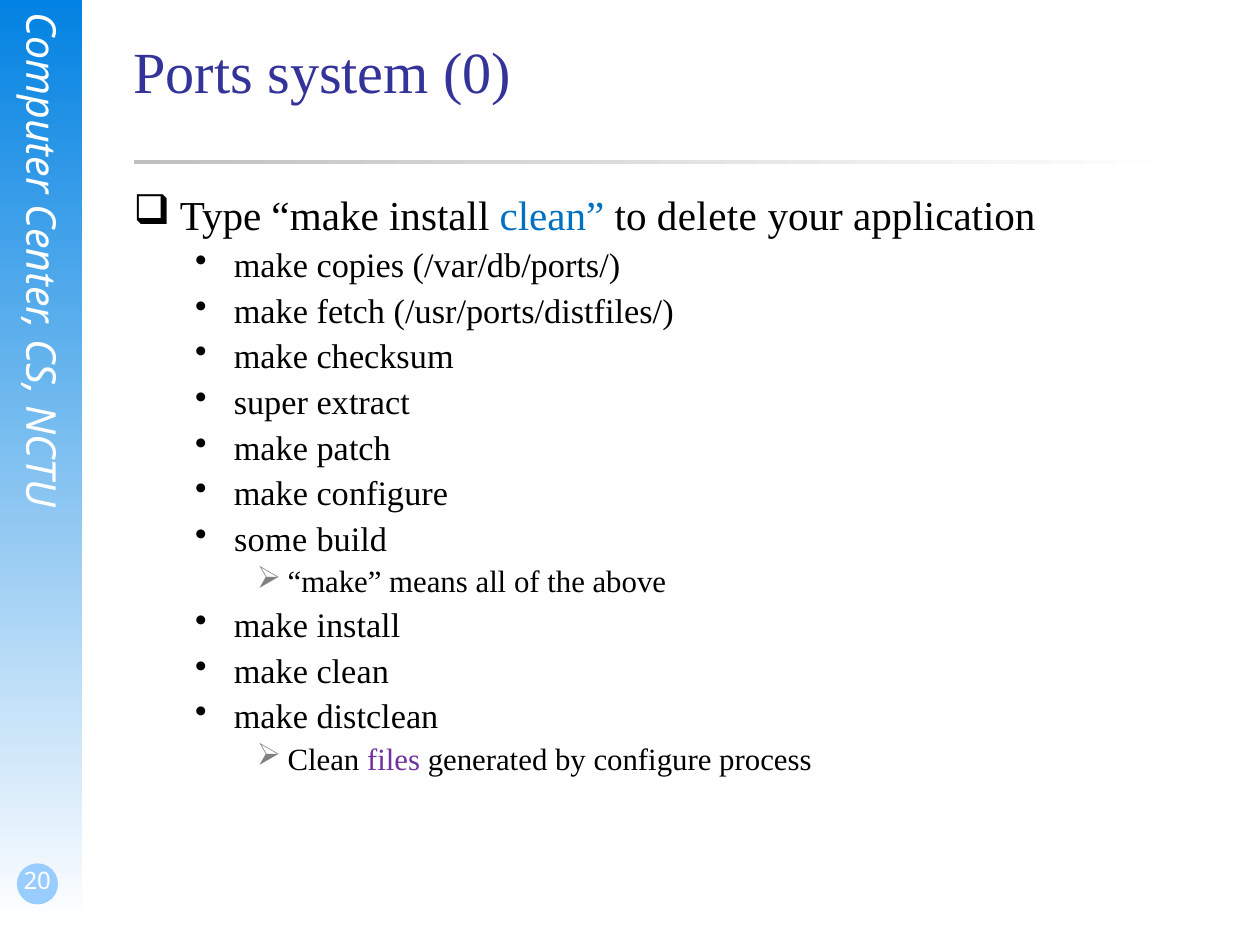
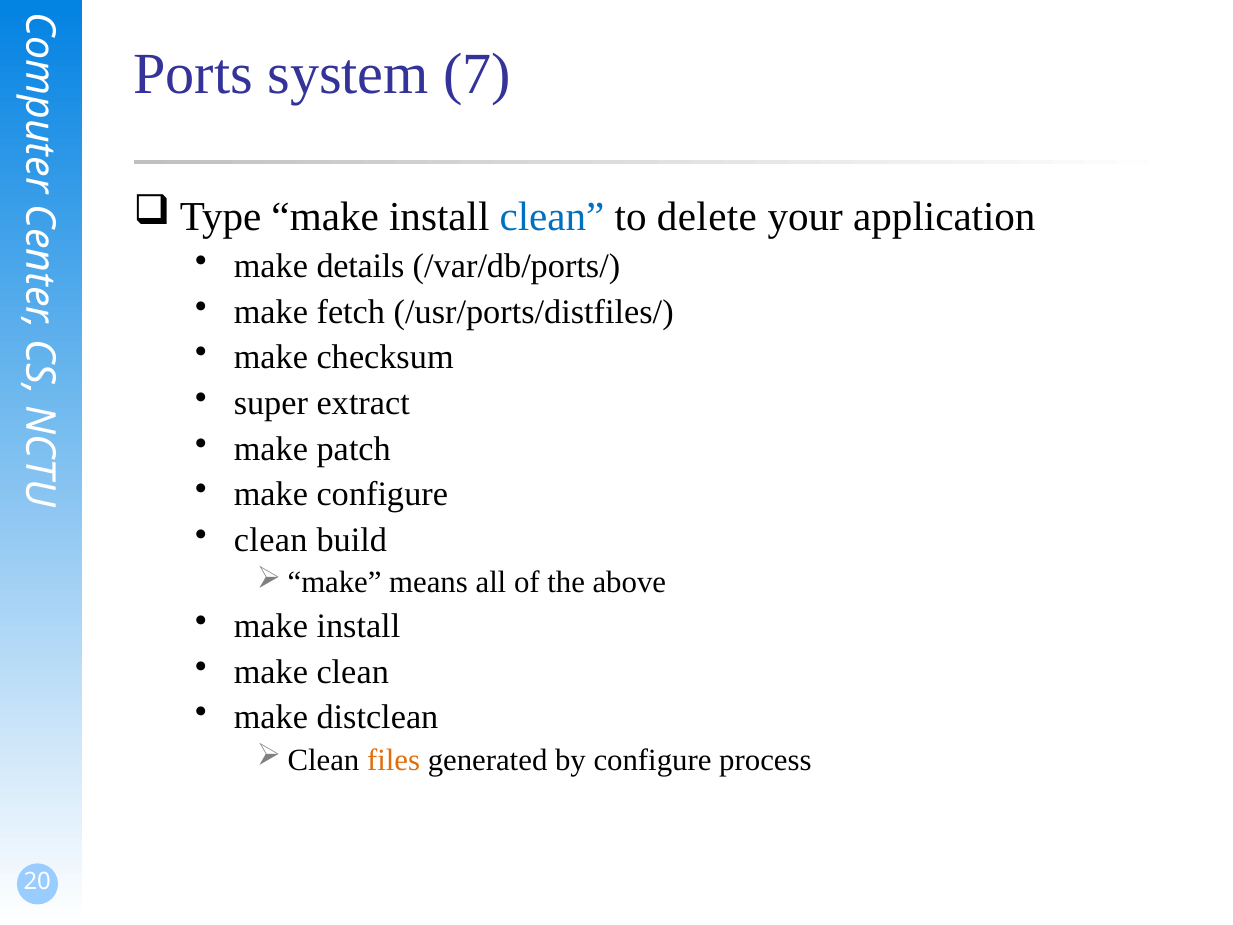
0: 0 -> 7 (477, 74)
copies: copies -> details (360, 266)
some: some -> clean (271, 540)
files colour: purple -> orange (394, 760)
